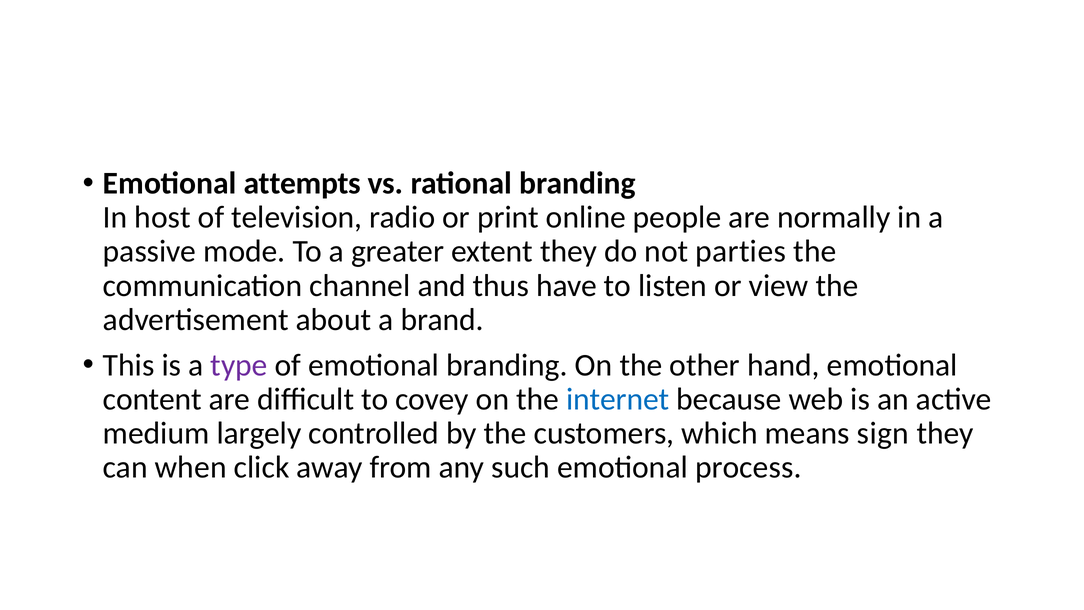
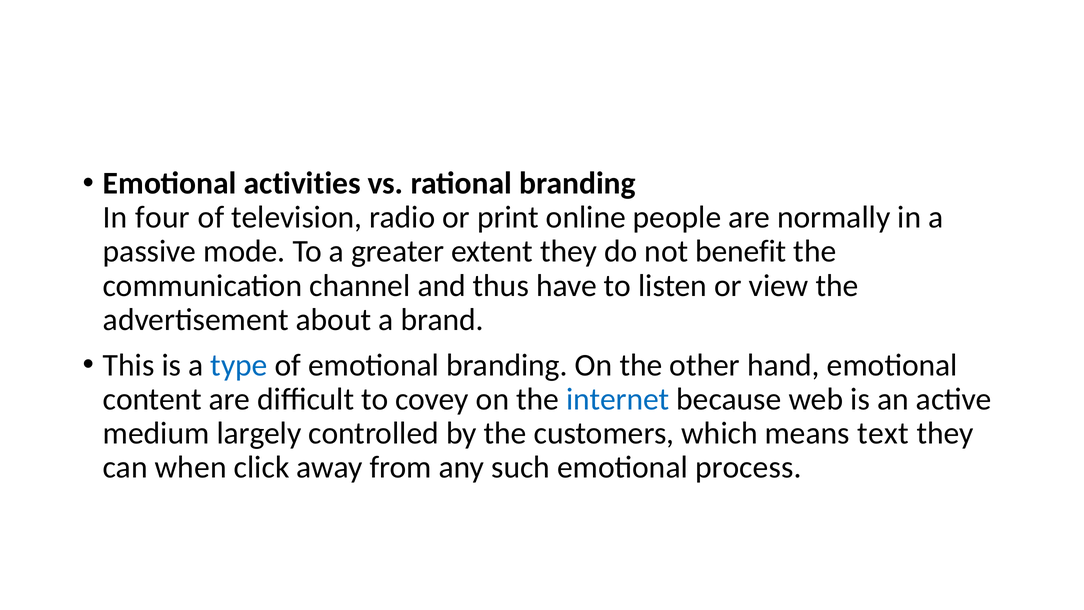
attempts: attempts -> activities (302, 183)
host: host -> four (163, 217)
parties: parties -> benefit (741, 251)
type colour: purple -> blue (239, 365)
sign: sign -> text (883, 433)
